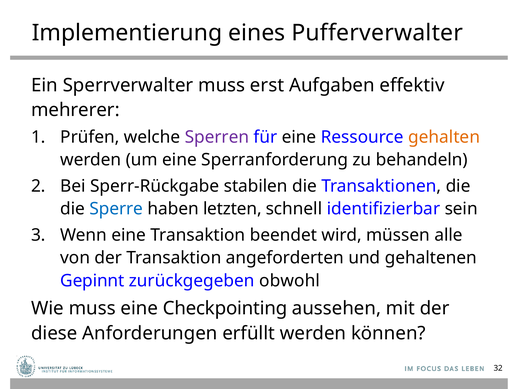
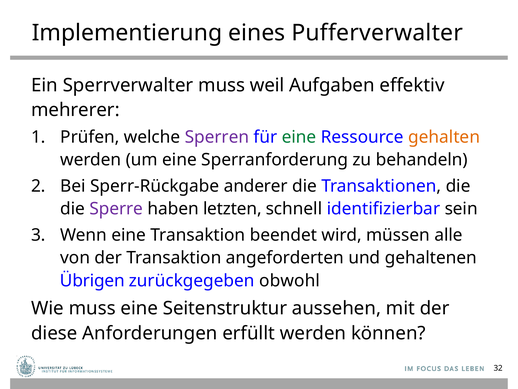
erst: erst -> weil (267, 85)
eine colour: black -> green (299, 137)
stabilen: stabilen -> anderer (256, 186)
Sperre colour: blue -> purple (116, 209)
Gepinnt: Gepinnt -> Übrigen (92, 280)
Checkpointing: Checkpointing -> Seitenstruktur (225, 308)
